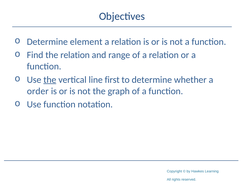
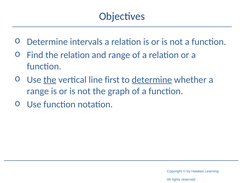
element: element -> intervals (86, 42)
determine underline: none -> present (152, 80)
order: order -> range (38, 91)
